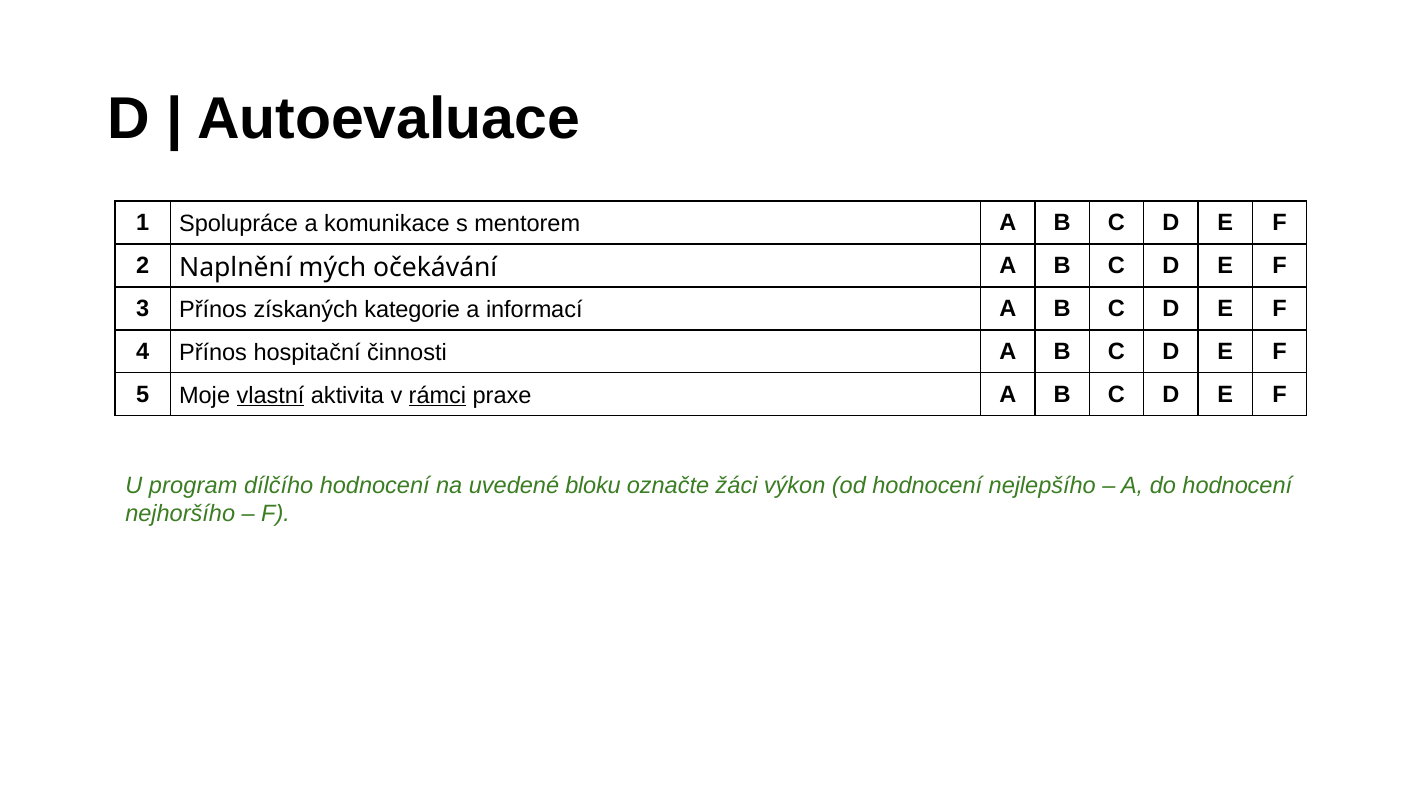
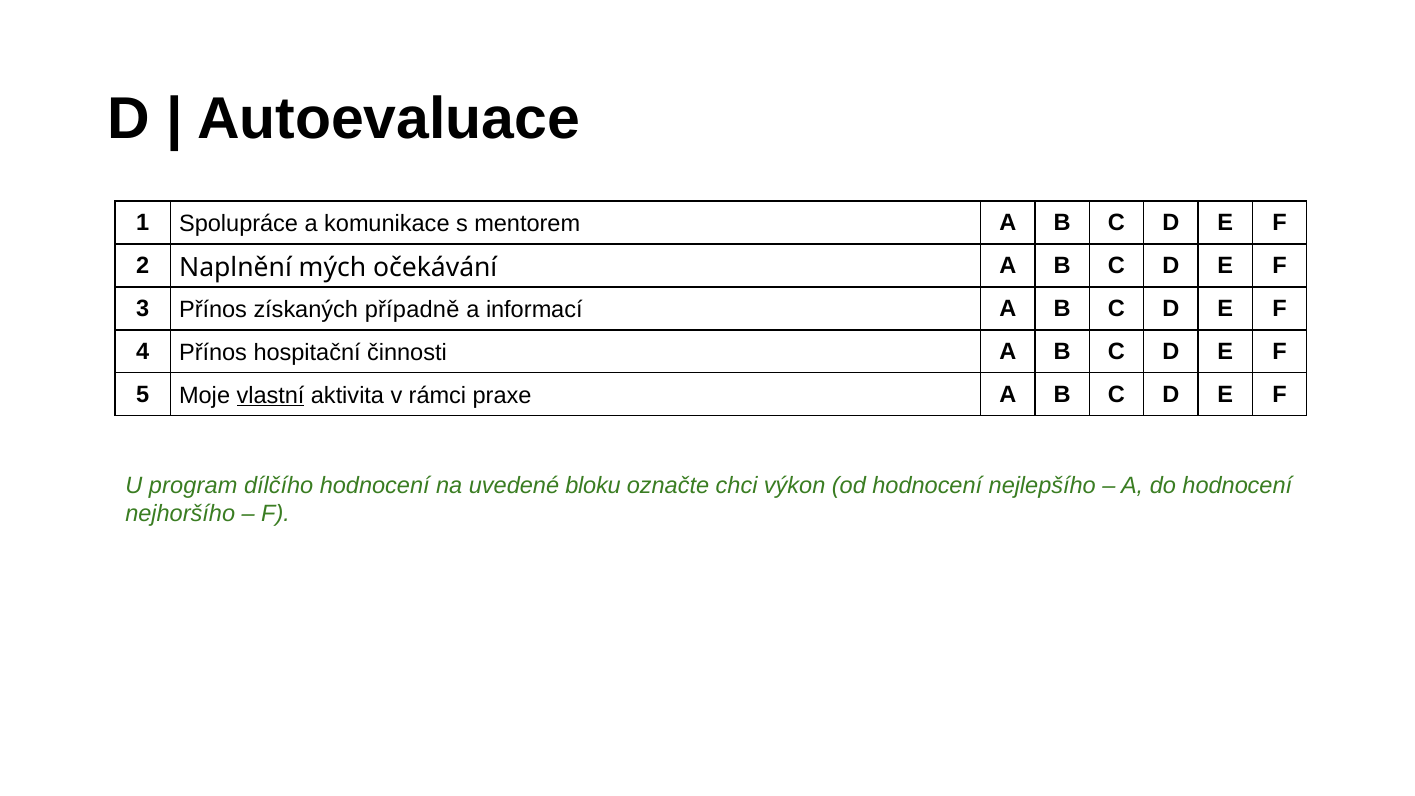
kategorie: kategorie -> případně (412, 310)
rámci underline: present -> none (437, 396)
žáci: žáci -> chci (737, 485)
